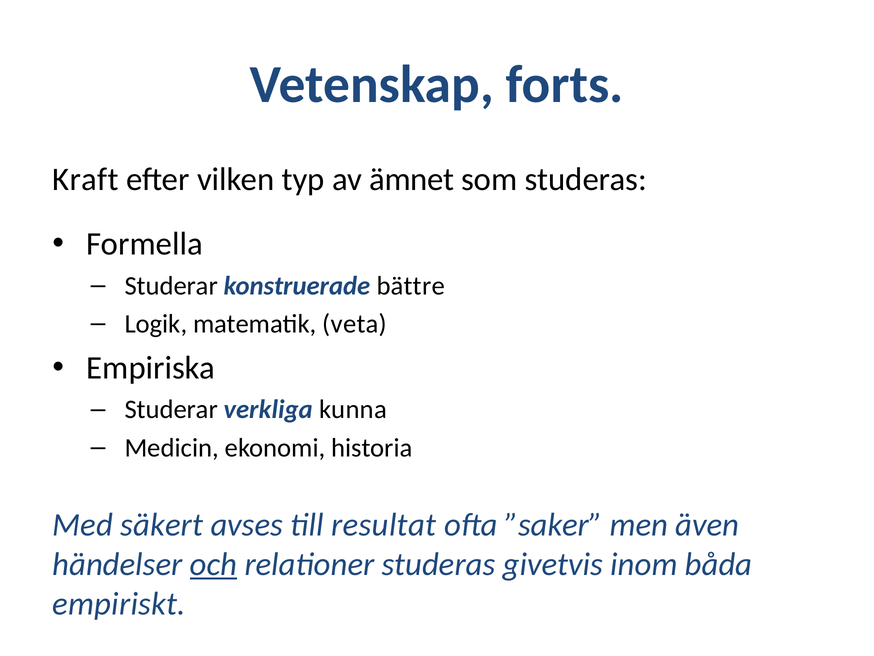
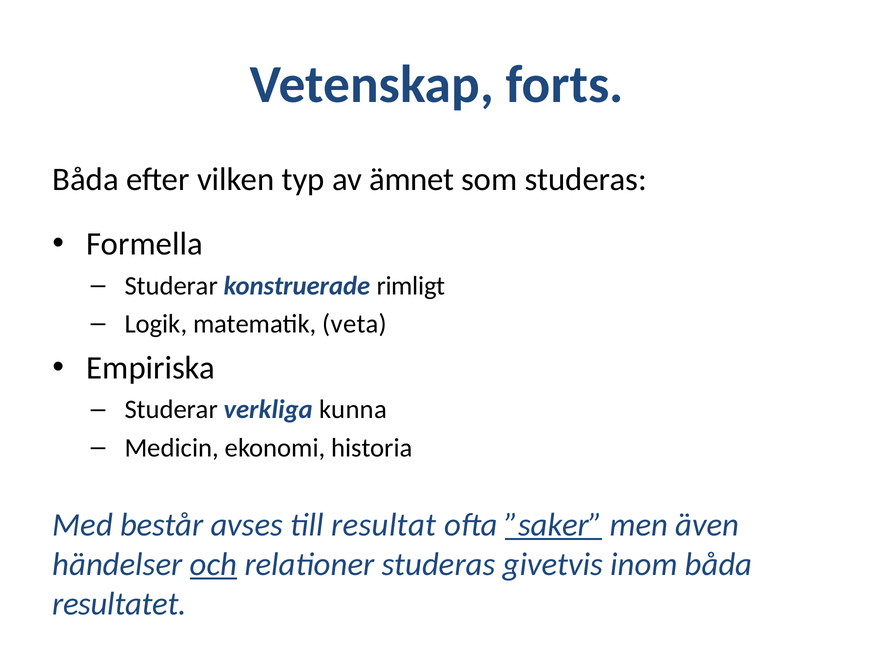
Kraft: Kraft -> Båda (86, 179)
bättre: bättre -> rimligt (411, 286)
säkert: säkert -> består (162, 525)
”saker underline: none -> present (554, 525)
empiriskt: empiriskt -> resultatet (119, 603)
